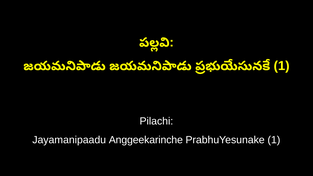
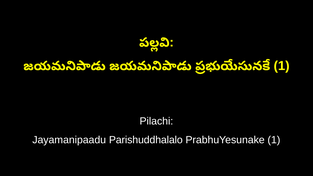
Anggeekarinche: Anggeekarinche -> Parishuddhalalo (146, 140)
